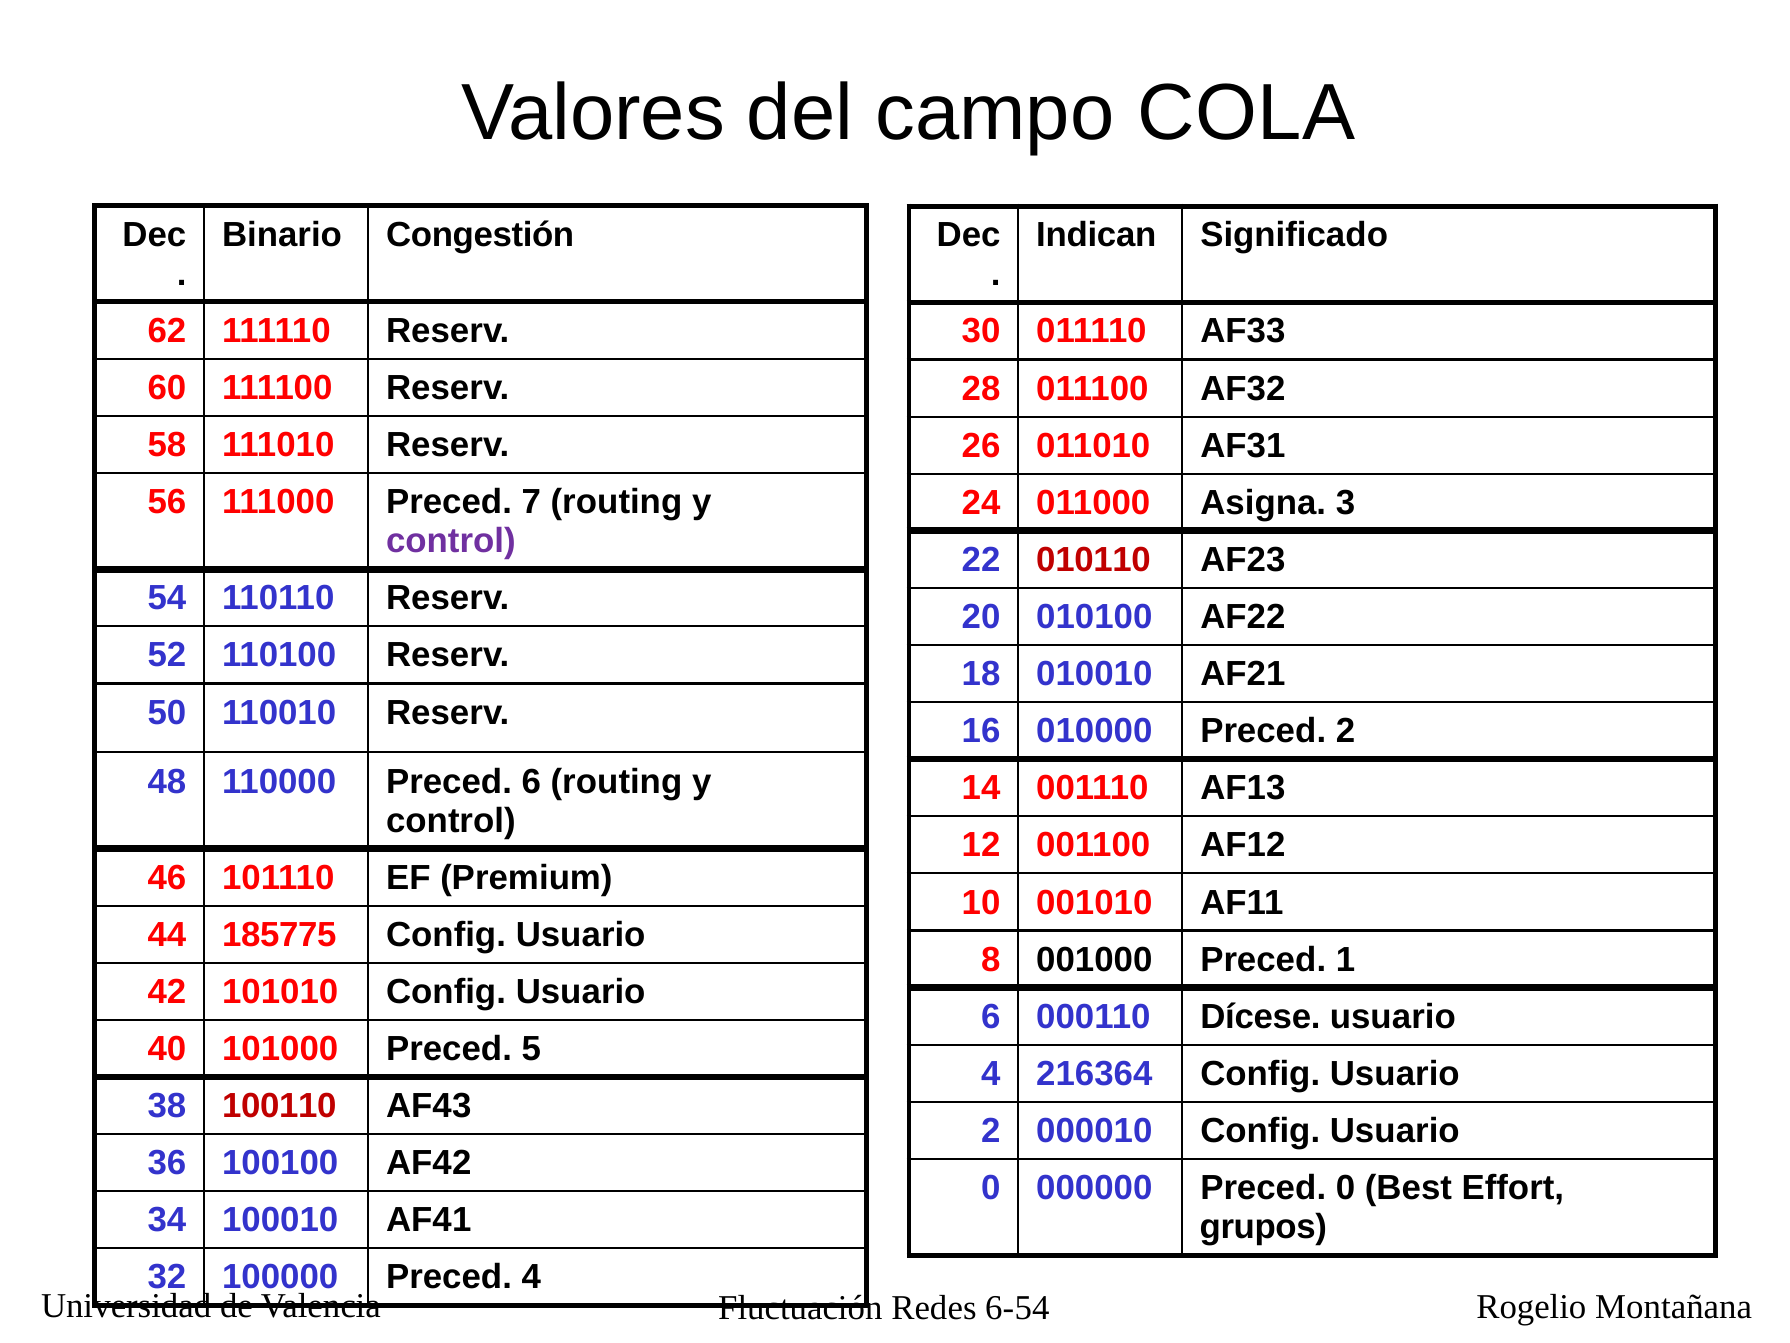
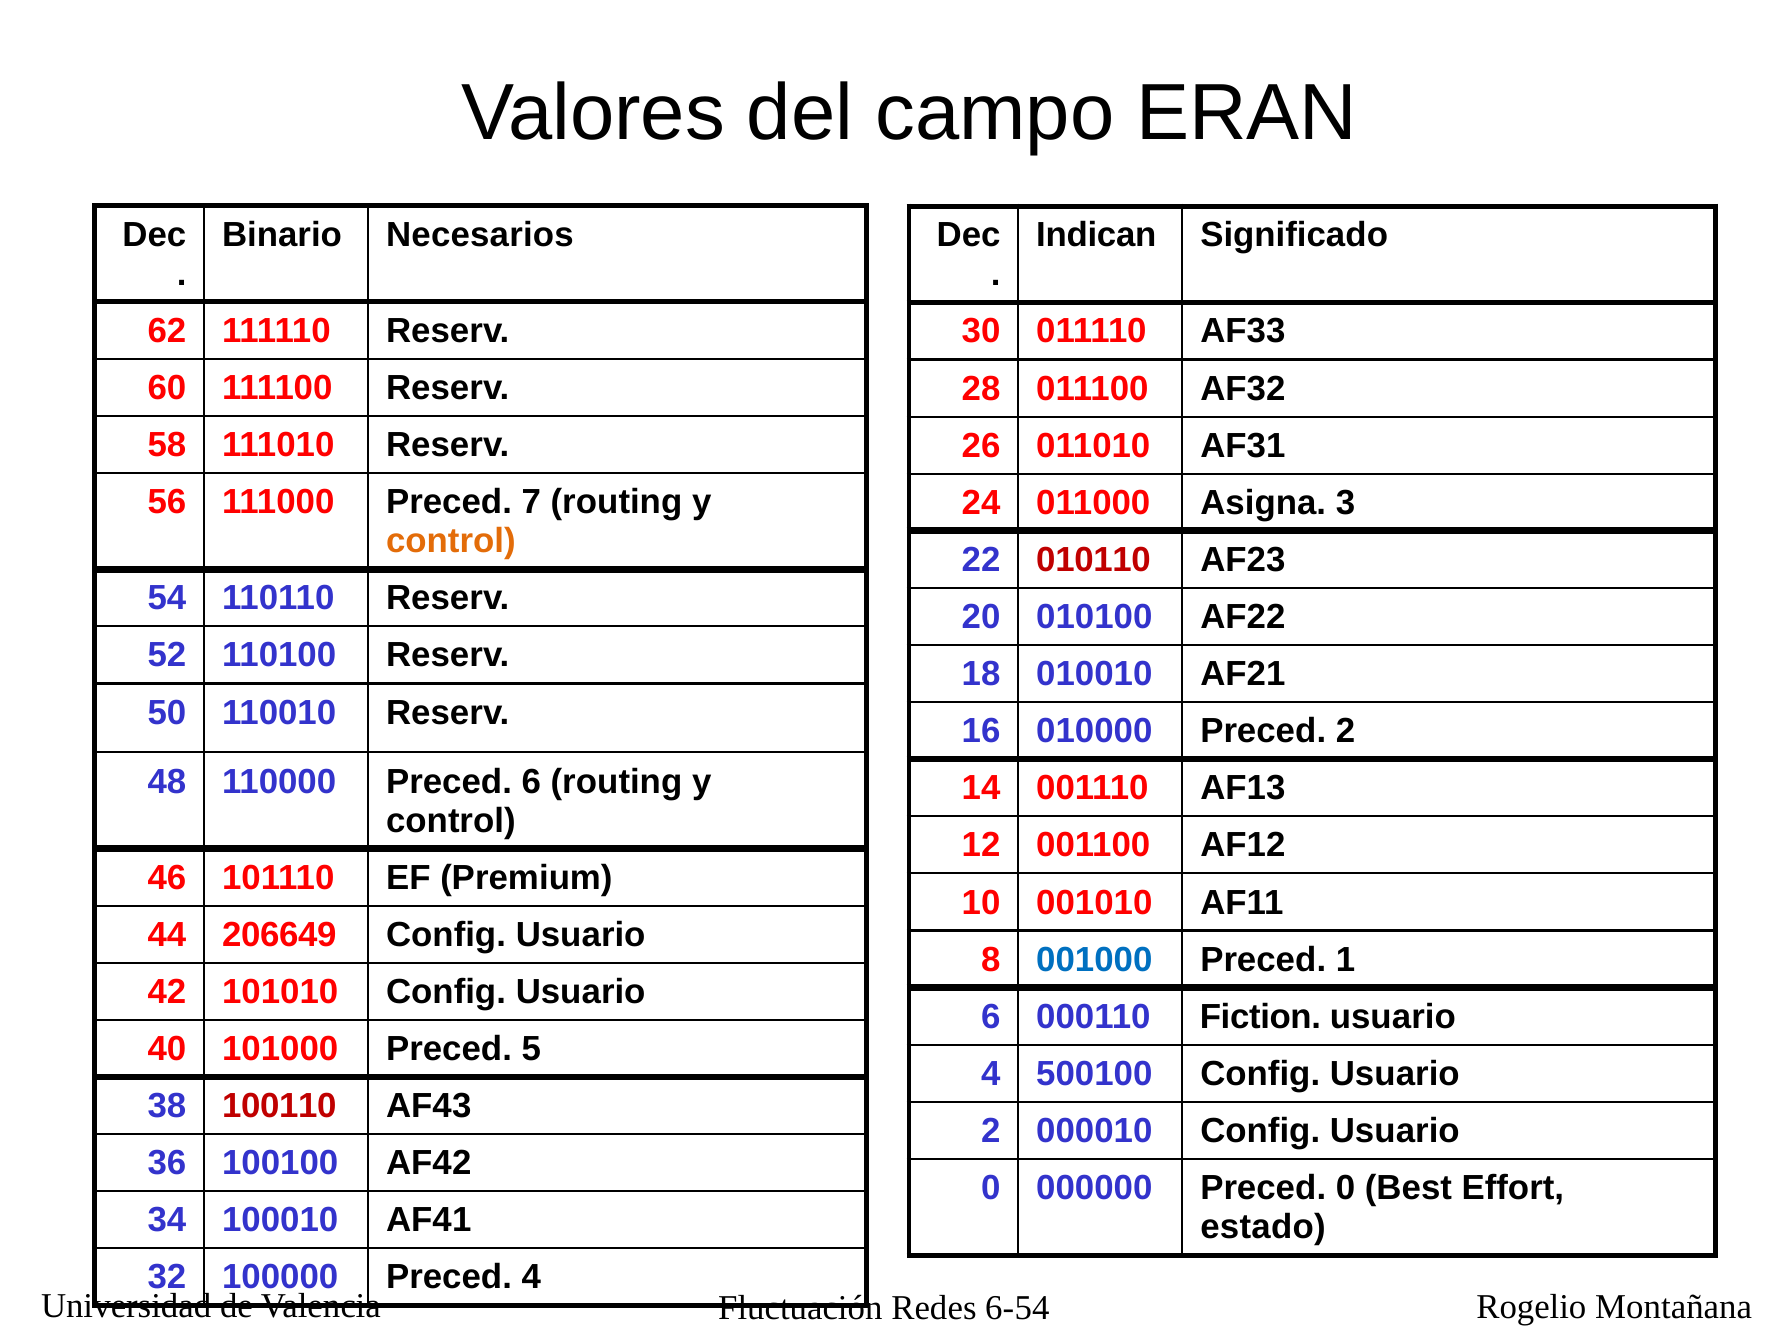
COLA: COLA -> ERAN (1247, 113)
Congestión: Congestión -> Necesarios (480, 235)
control colour: purple -> orange (451, 541)
185775: 185775 -> 206649 (279, 935)
001000 colour: black -> blue (1094, 959)
Dícese: Dícese -> Fiction (1260, 1016)
216364: 216364 -> 500100 (1094, 1073)
grupos: grupos -> estado (1263, 1227)
